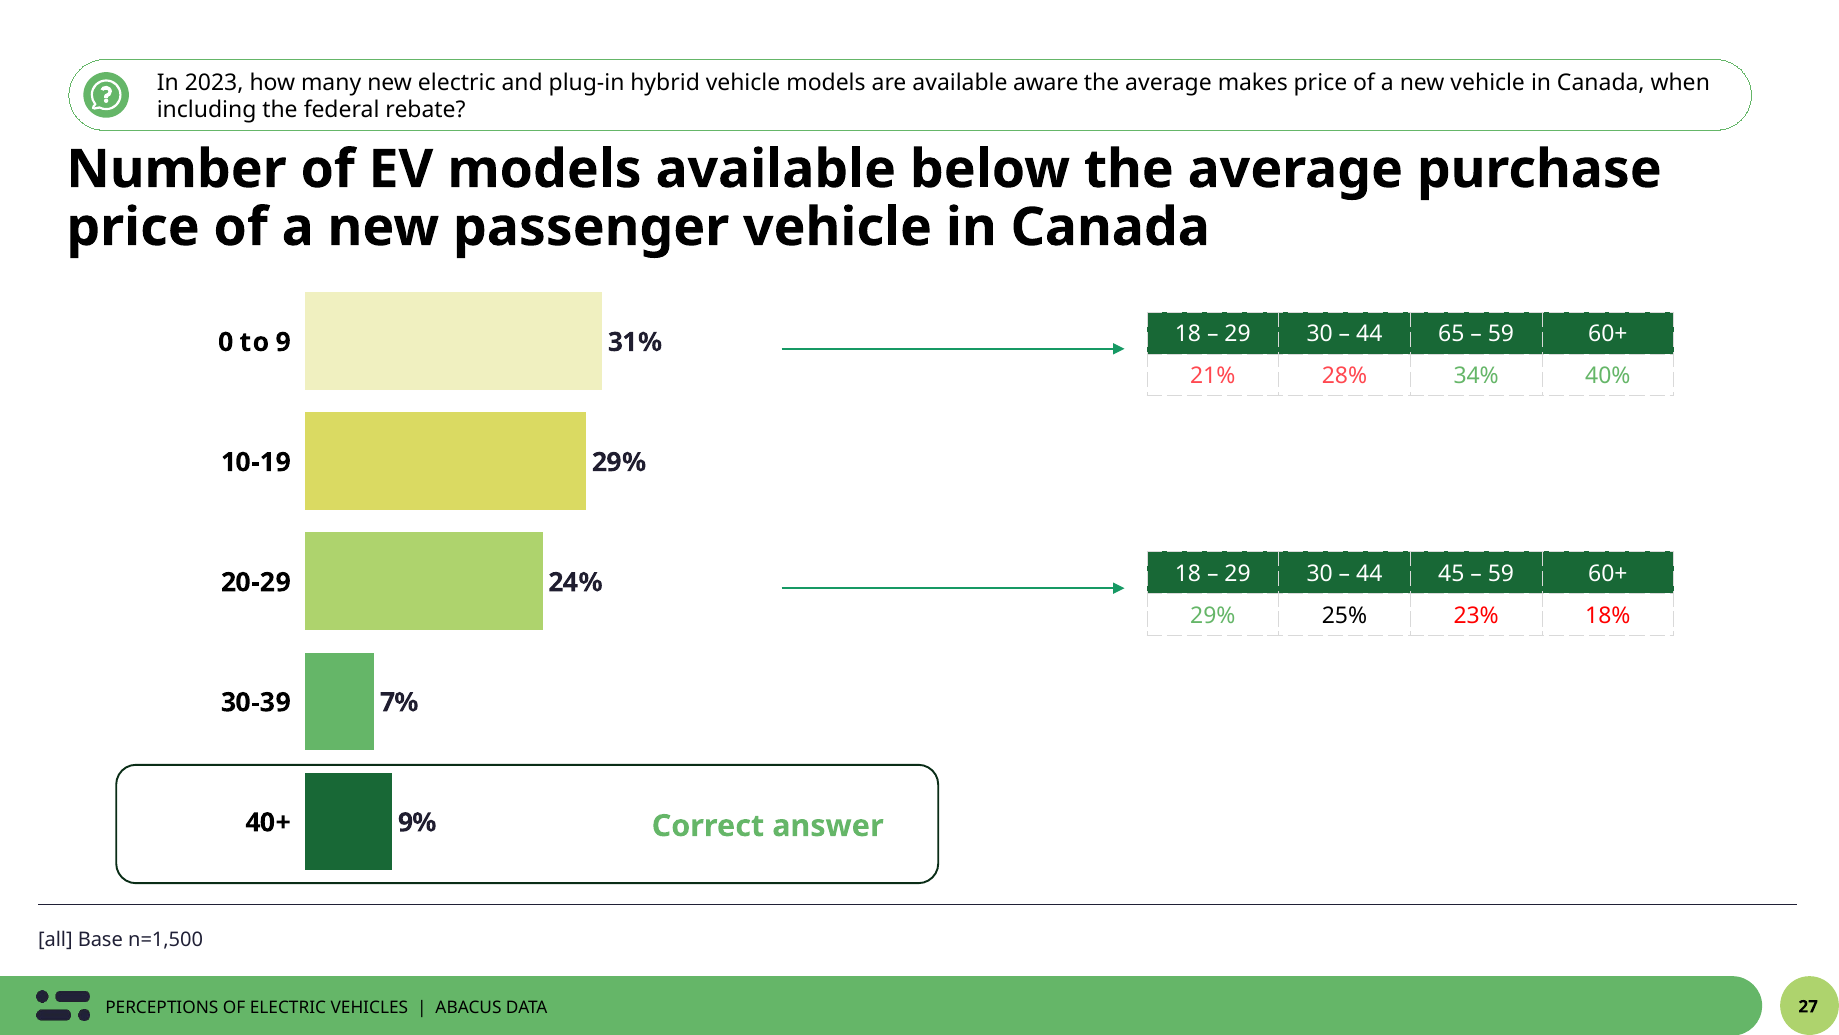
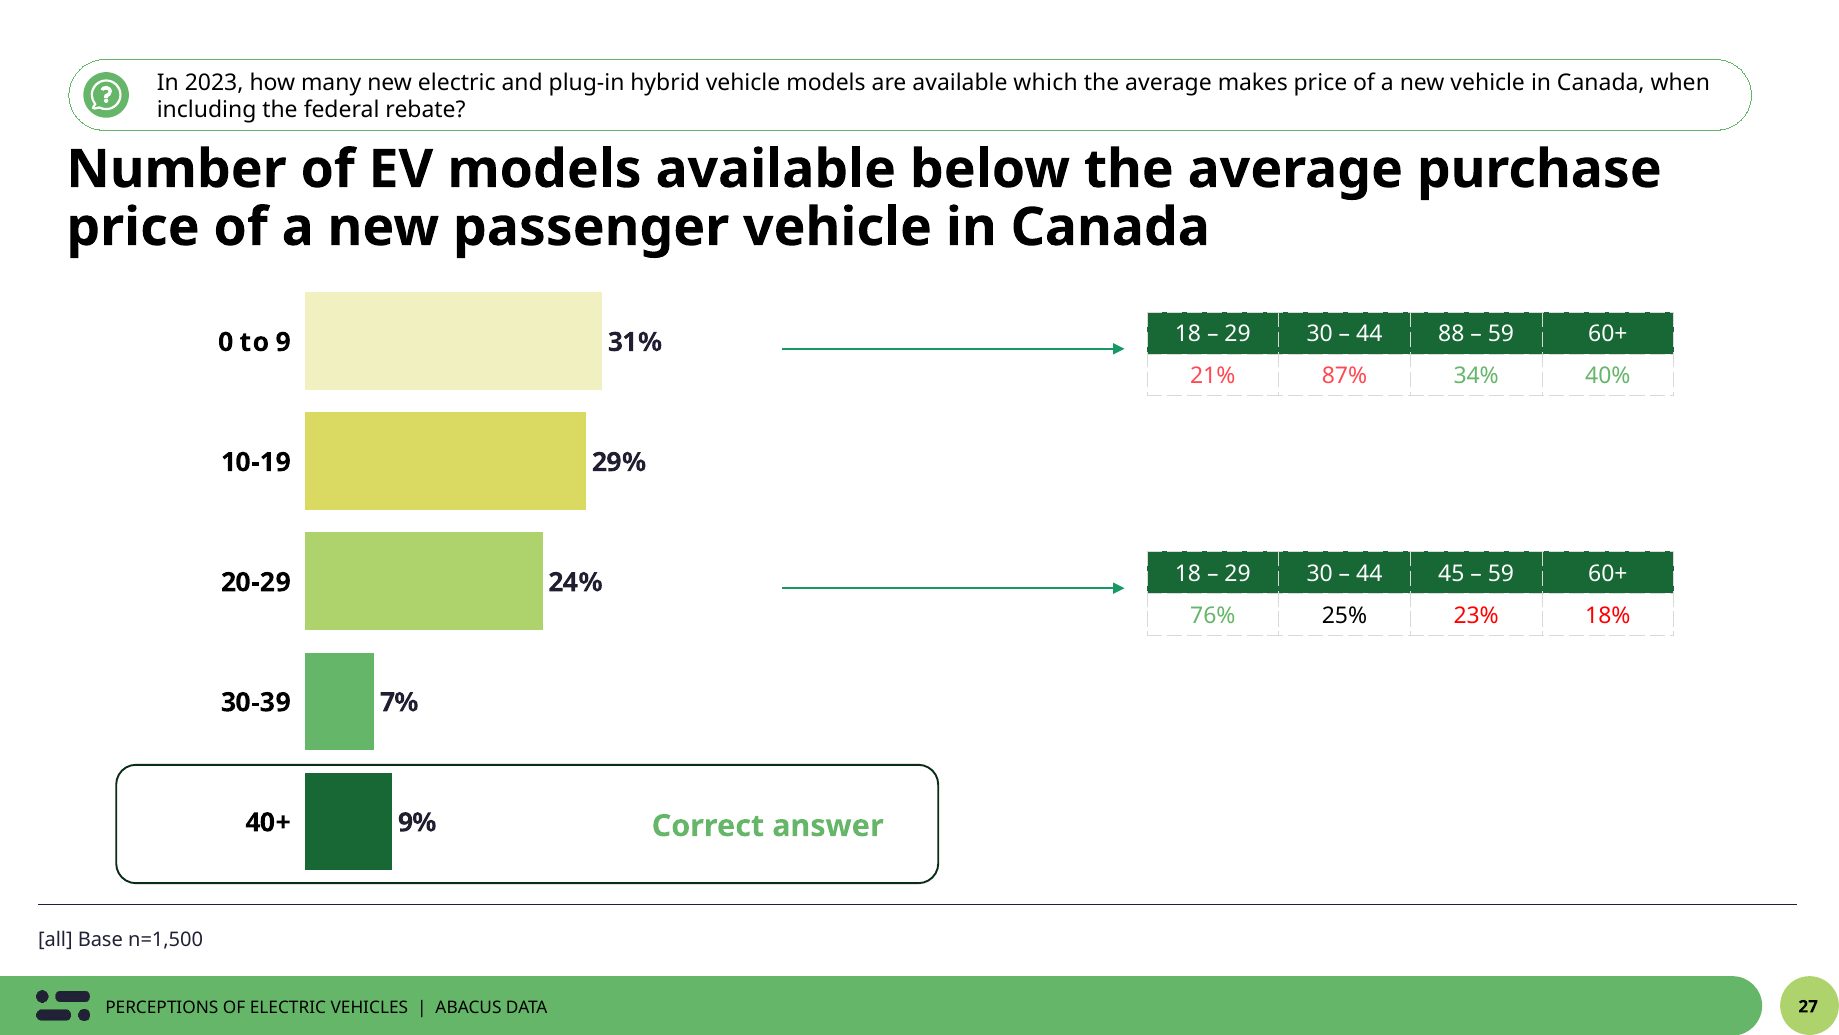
aware: aware -> which (1046, 83)
65: 65 -> 88 (1451, 334)
28%: 28% -> 87% (1345, 376)
29%: 29% -> 76% (1213, 615)
